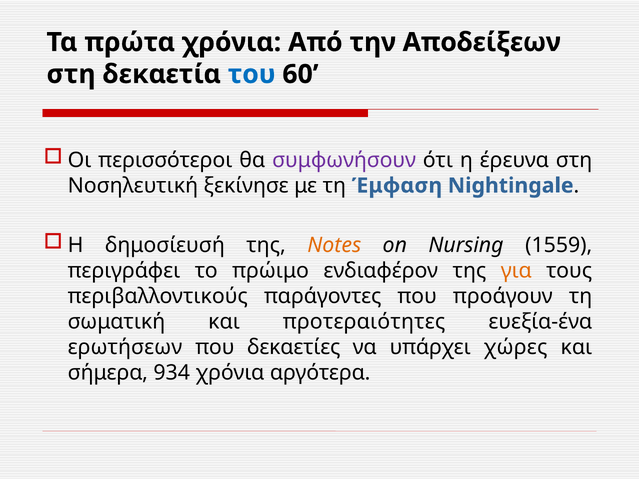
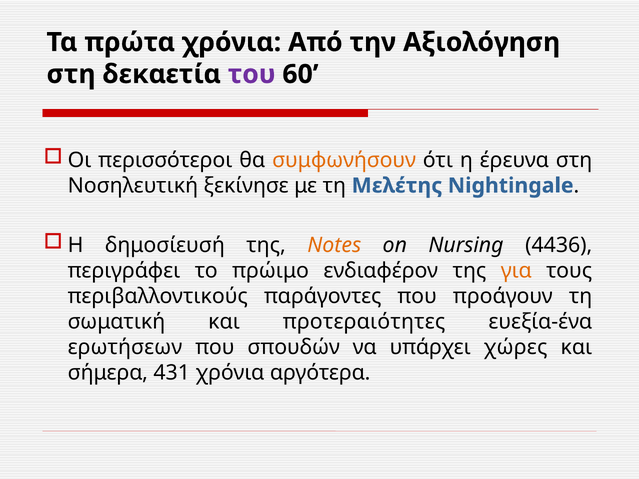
Αποδείξεων: Αποδείξεων -> Αξιολόγηση (482, 42)
του colour: blue -> purple (252, 74)
συμφωνήσουν colour: purple -> orange (344, 160)
Έμφαση: Έμφαση -> Μελέτης (397, 186)
1559: 1559 -> 4436 (559, 245)
δεκαετίες: δεκαετίες -> σπουδών (294, 348)
934: 934 -> 431 (172, 373)
